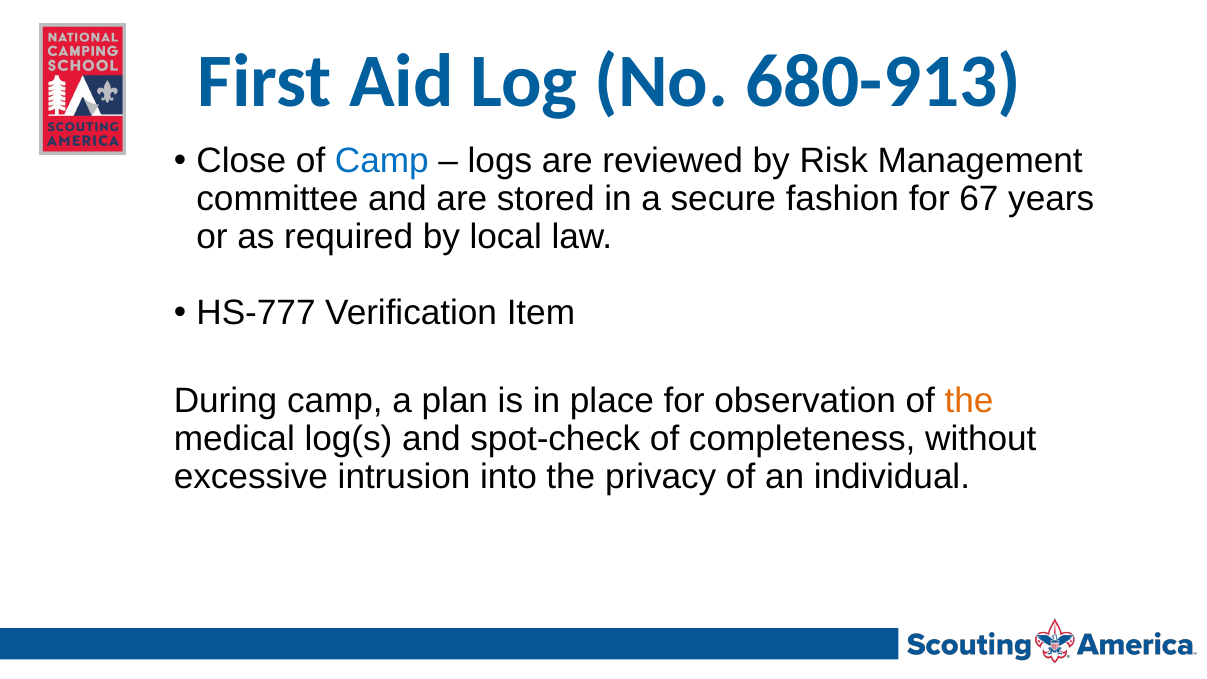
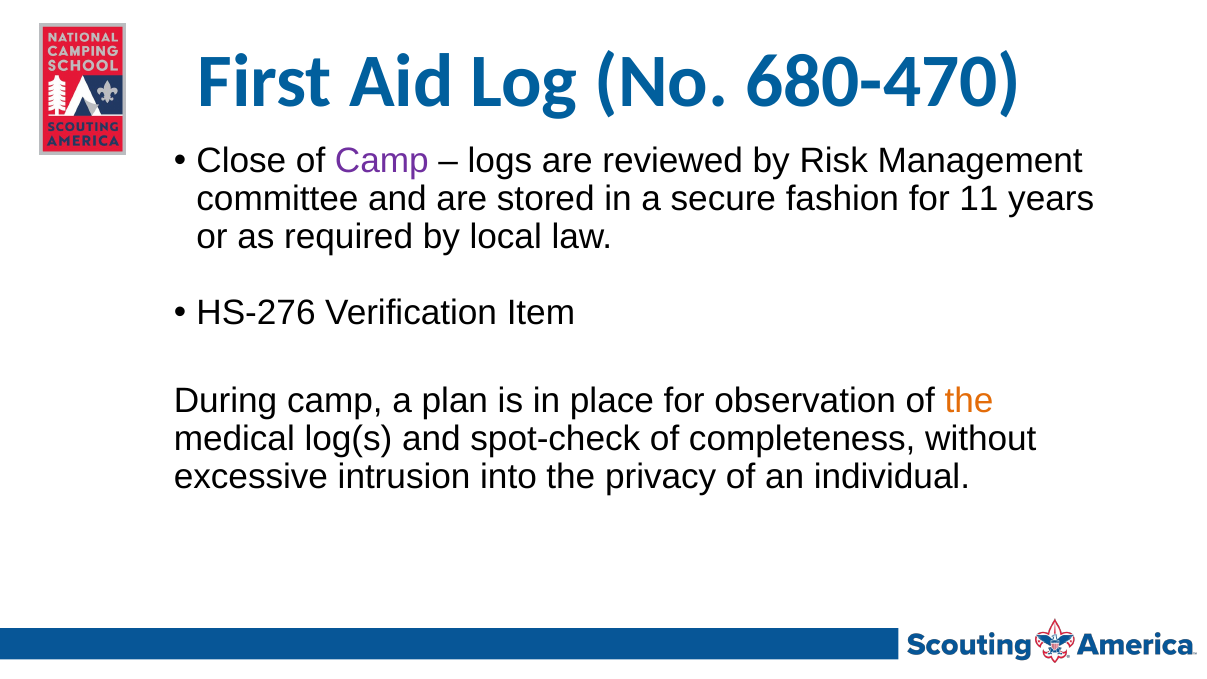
680-913: 680-913 -> 680-470 (883, 81)
Camp colour: blue -> purple (382, 161)
67: 67 -> 11 (979, 199)
HS-777: HS-777 -> HS-276 (256, 313)
